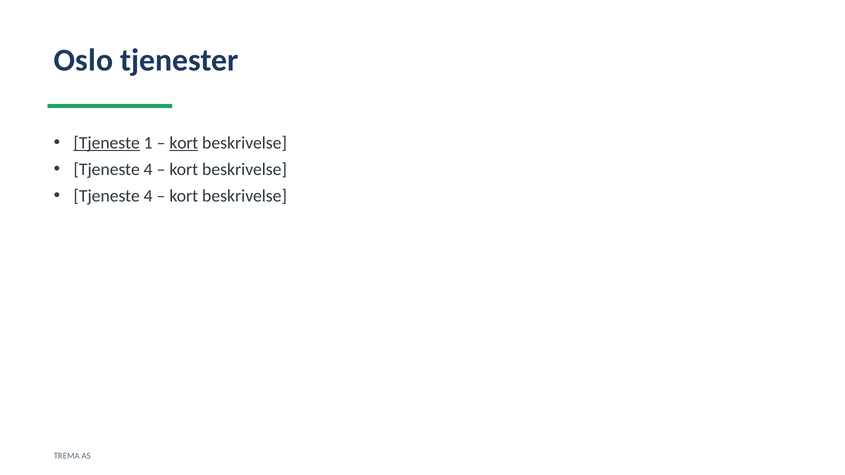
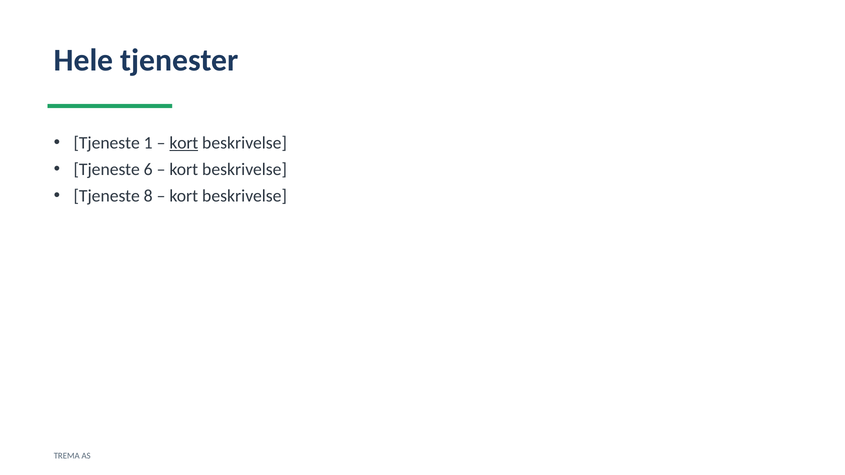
Oslo: Oslo -> Hele (83, 60)
Tjeneste underline: present -> none (107, 143)
4: 4 -> 6 (148, 170)
4: 4 -> 8 (148, 196)
